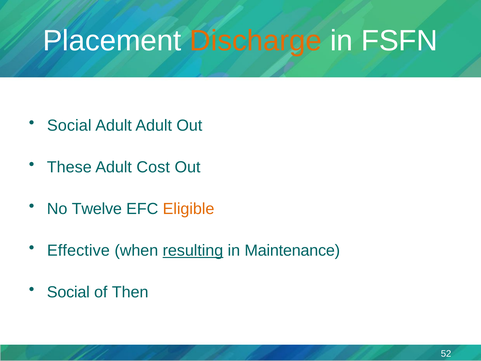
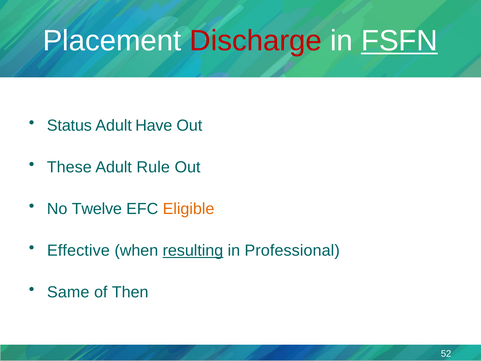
Discharge colour: orange -> red (256, 41)
FSFN underline: none -> present (399, 41)
Social: Social -> Status (69, 125)
Adult Adult: Adult -> Have (154, 125)
Cost: Cost -> Rule (153, 167)
Maintenance: Maintenance -> Professional (292, 250)
Social: Social -> Same (68, 292)
